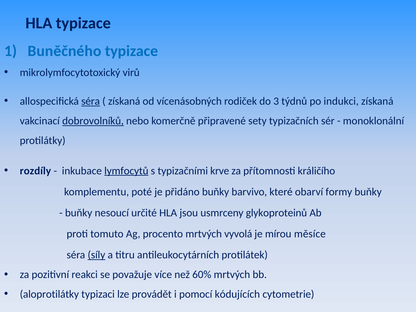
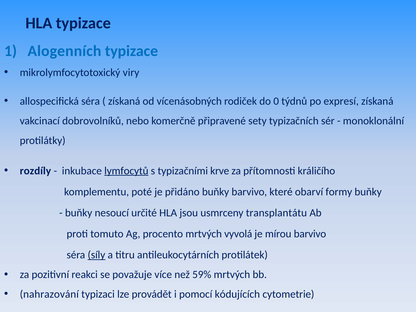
Buněčného: Buněčného -> Alogenních (64, 51)
virů: virů -> viry (131, 72)
séra underline: present -> none (91, 101)
3: 3 -> 0 (276, 101)
indukci: indukci -> expresí (341, 101)
dobrovolníků underline: present -> none (93, 121)
glykoproteinů: glykoproteinů -> transplantátu (276, 213)
mírou měsíce: měsíce -> barvivo (310, 234)
60%: 60% -> 59% (202, 275)
aloprotilátky: aloprotilátky -> nahrazování (49, 294)
